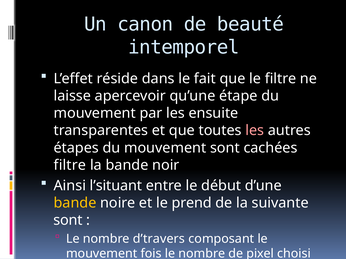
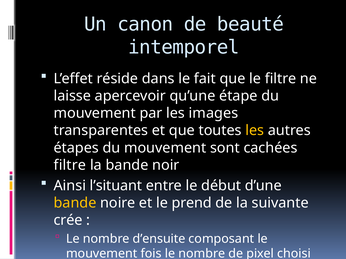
ensuite: ensuite -> images (213, 113)
les colour: pink -> yellow (255, 131)
sont: sont -> crée (68, 221)
d’travers: d’travers -> d’ensuite (159, 239)
